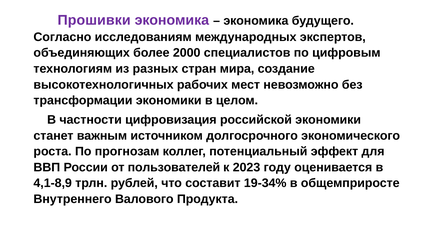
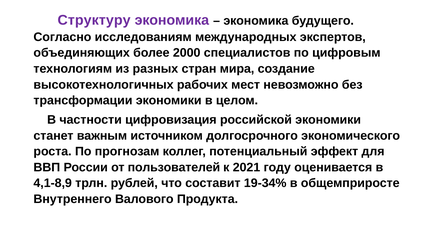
Прошивки: Прошивки -> Структуру (94, 20)
2023: 2023 -> 2021 (247, 168)
